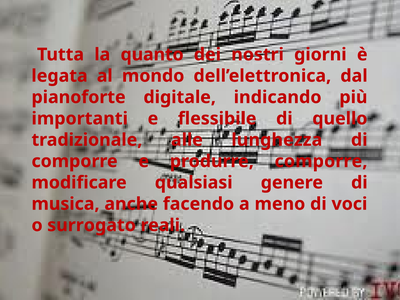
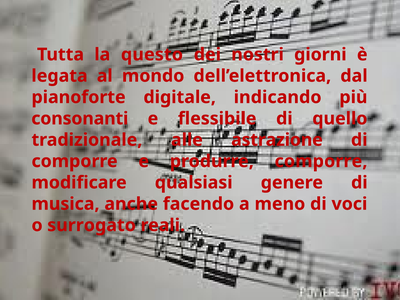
quanto: quanto -> questo (152, 55)
importanti: importanti -> consonanti (80, 119)
lunghezza: lunghezza -> astrazione (277, 140)
